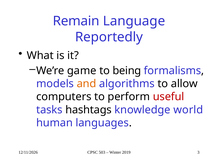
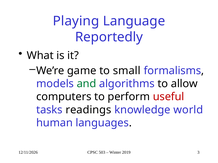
Remain: Remain -> Playing (76, 21)
being: being -> small (127, 71)
and colour: orange -> green (86, 84)
hashtags: hashtags -> readings (88, 110)
